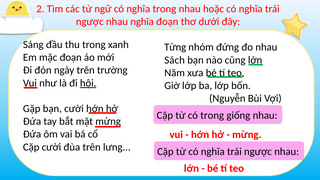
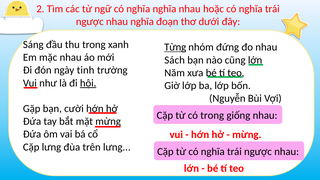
nghĩa trong: trong -> nghĩa (164, 9)
Từng underline: none -> present (175, 47)
mặc đoạn: đoạn -> nhau (71, 57)
ngày trên: trên -> tinh (86, 70)
Cặp cười: cười -> lưng (51, 147)
